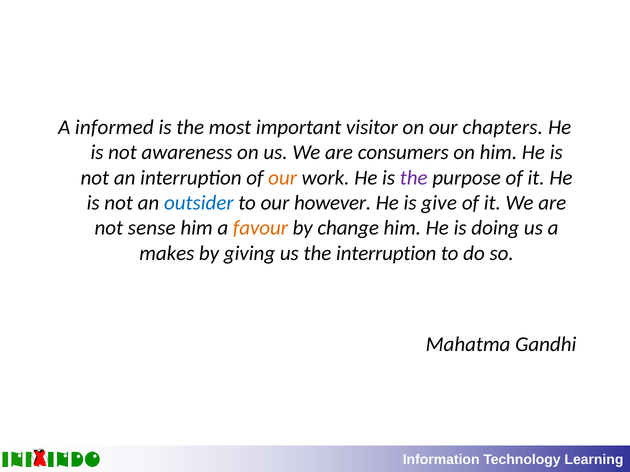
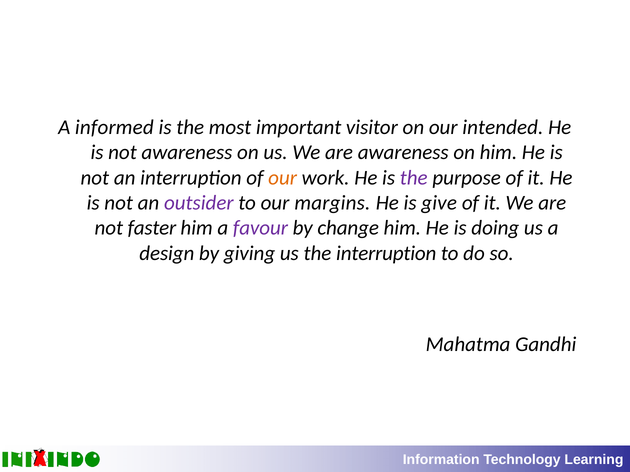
chapters: chapters -> intended (503, 127)
are consumers: consumers -> awareness (403, 153)
outsider colour: blue -> purple (199, 203)
however: however -> margins (332, 203)
sense: sense -> faster (152, 228)
favour colour: orange -> purple (260, 228)
makes: makes -> design (167, 253)
